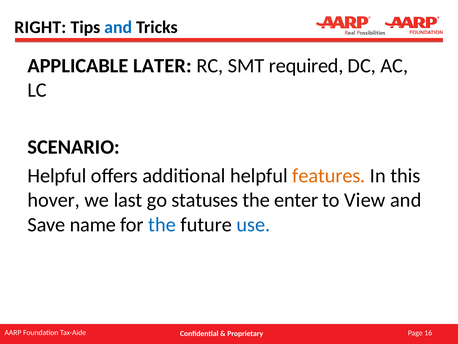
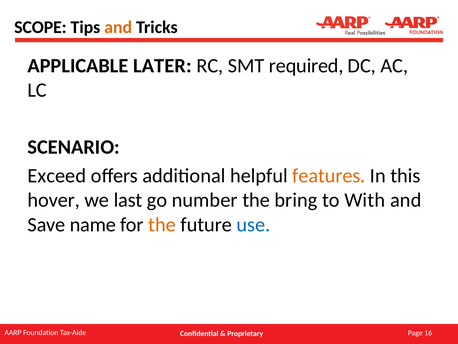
RIGHT: RIGHT -> SCOPE (40, 27)
and colour: blue -> orange (118, 27)
Helpful: Helpful -> Exceed (57, 176)
statuses: statuses -> number (205, 200)
enter: enter -> bring (296, 200)
View: View -> With (365, 200)
the colour: blue -> orange (162, 224)
